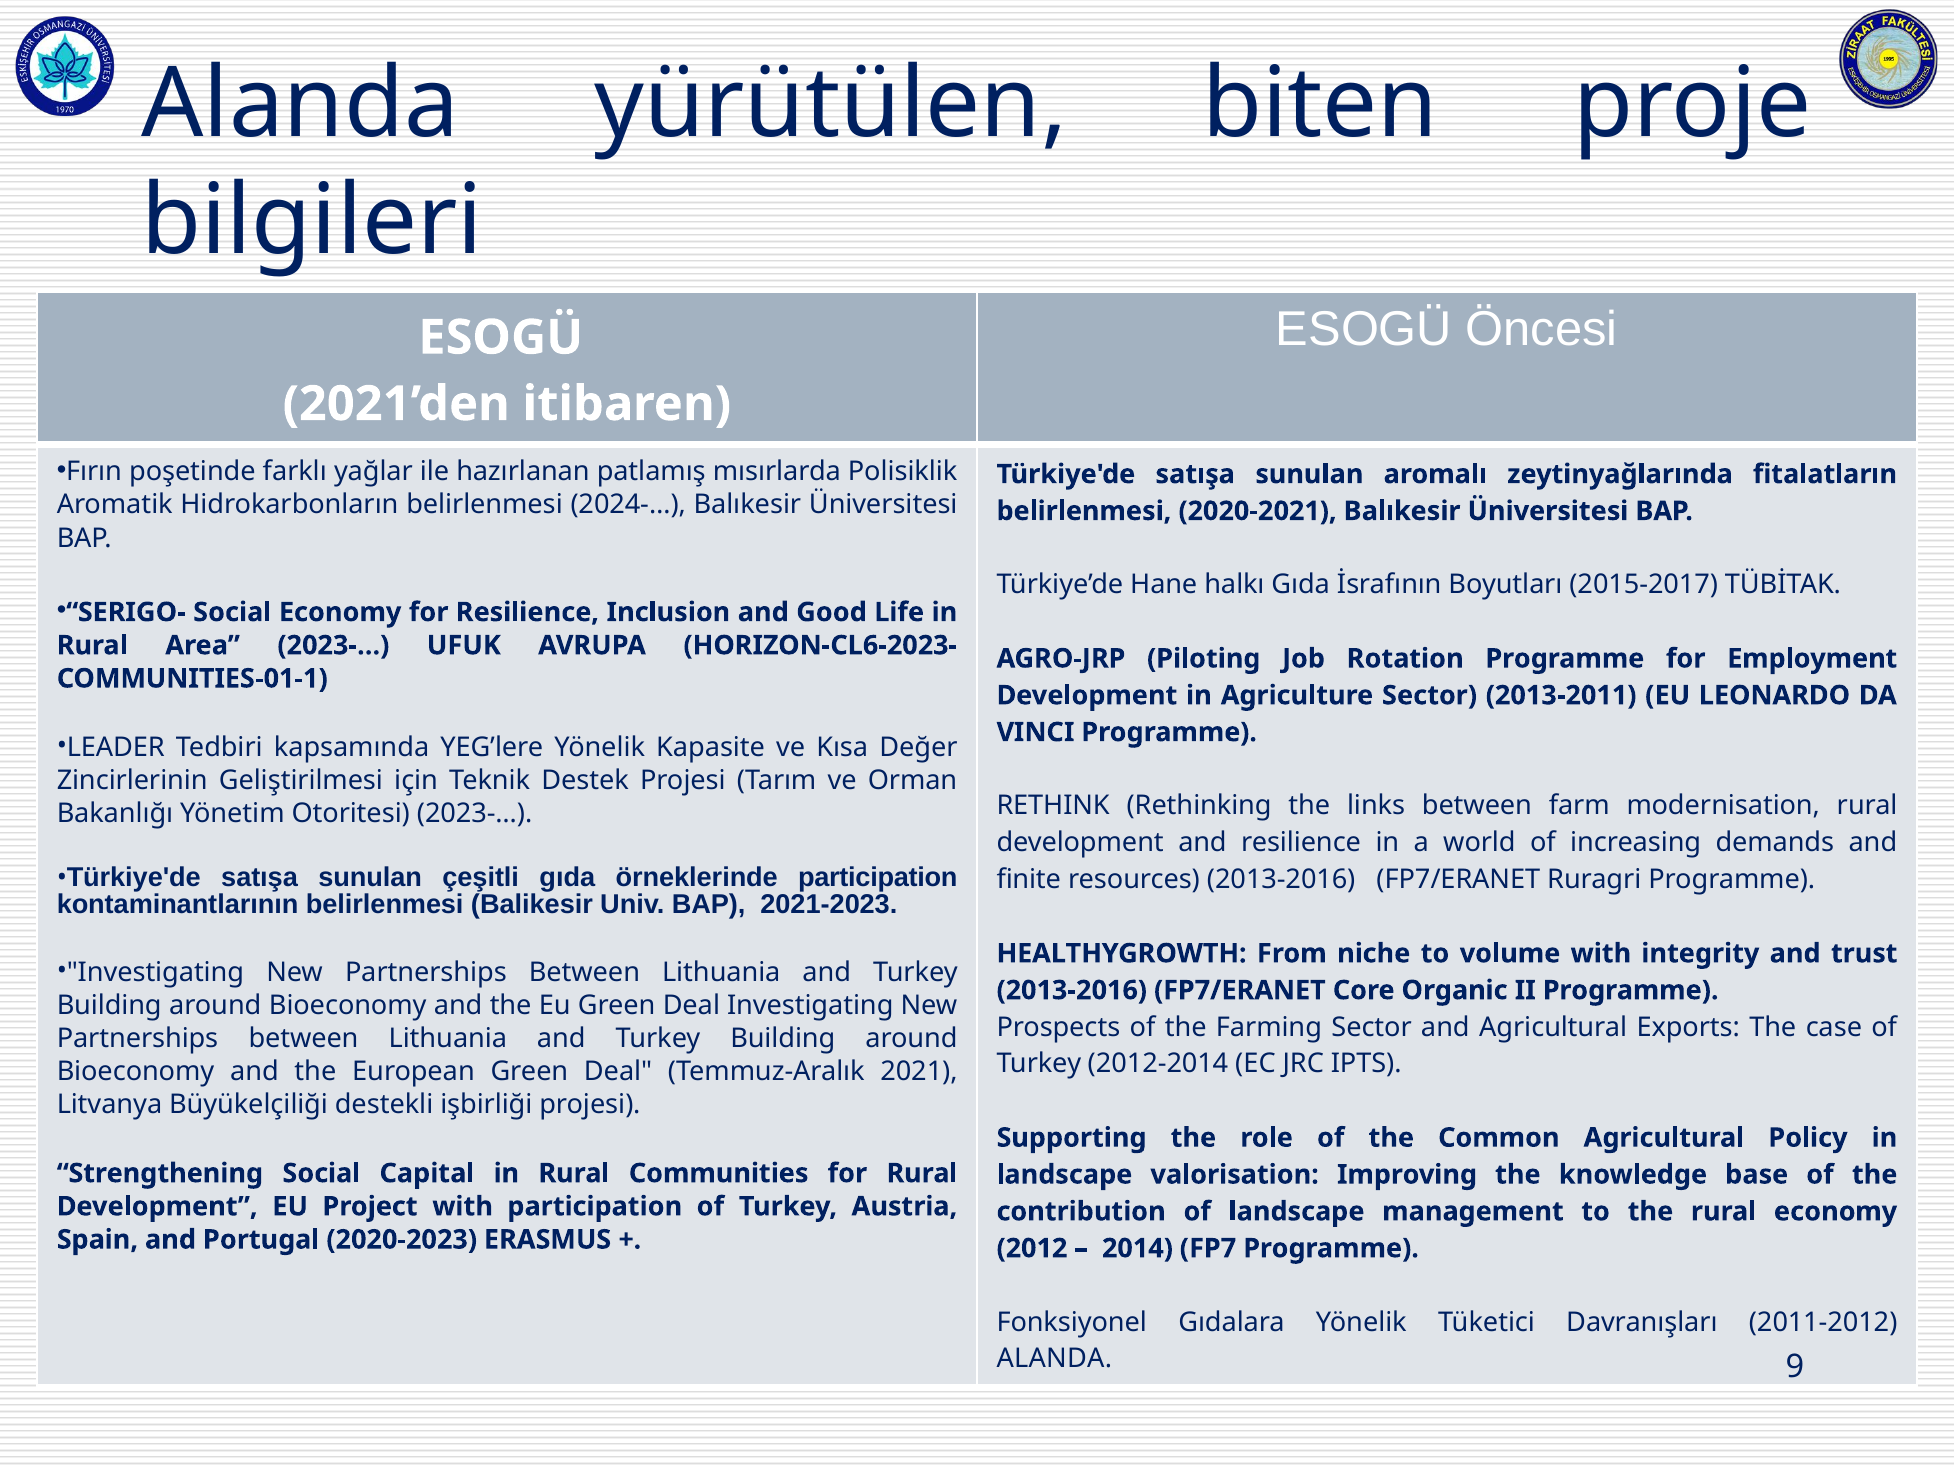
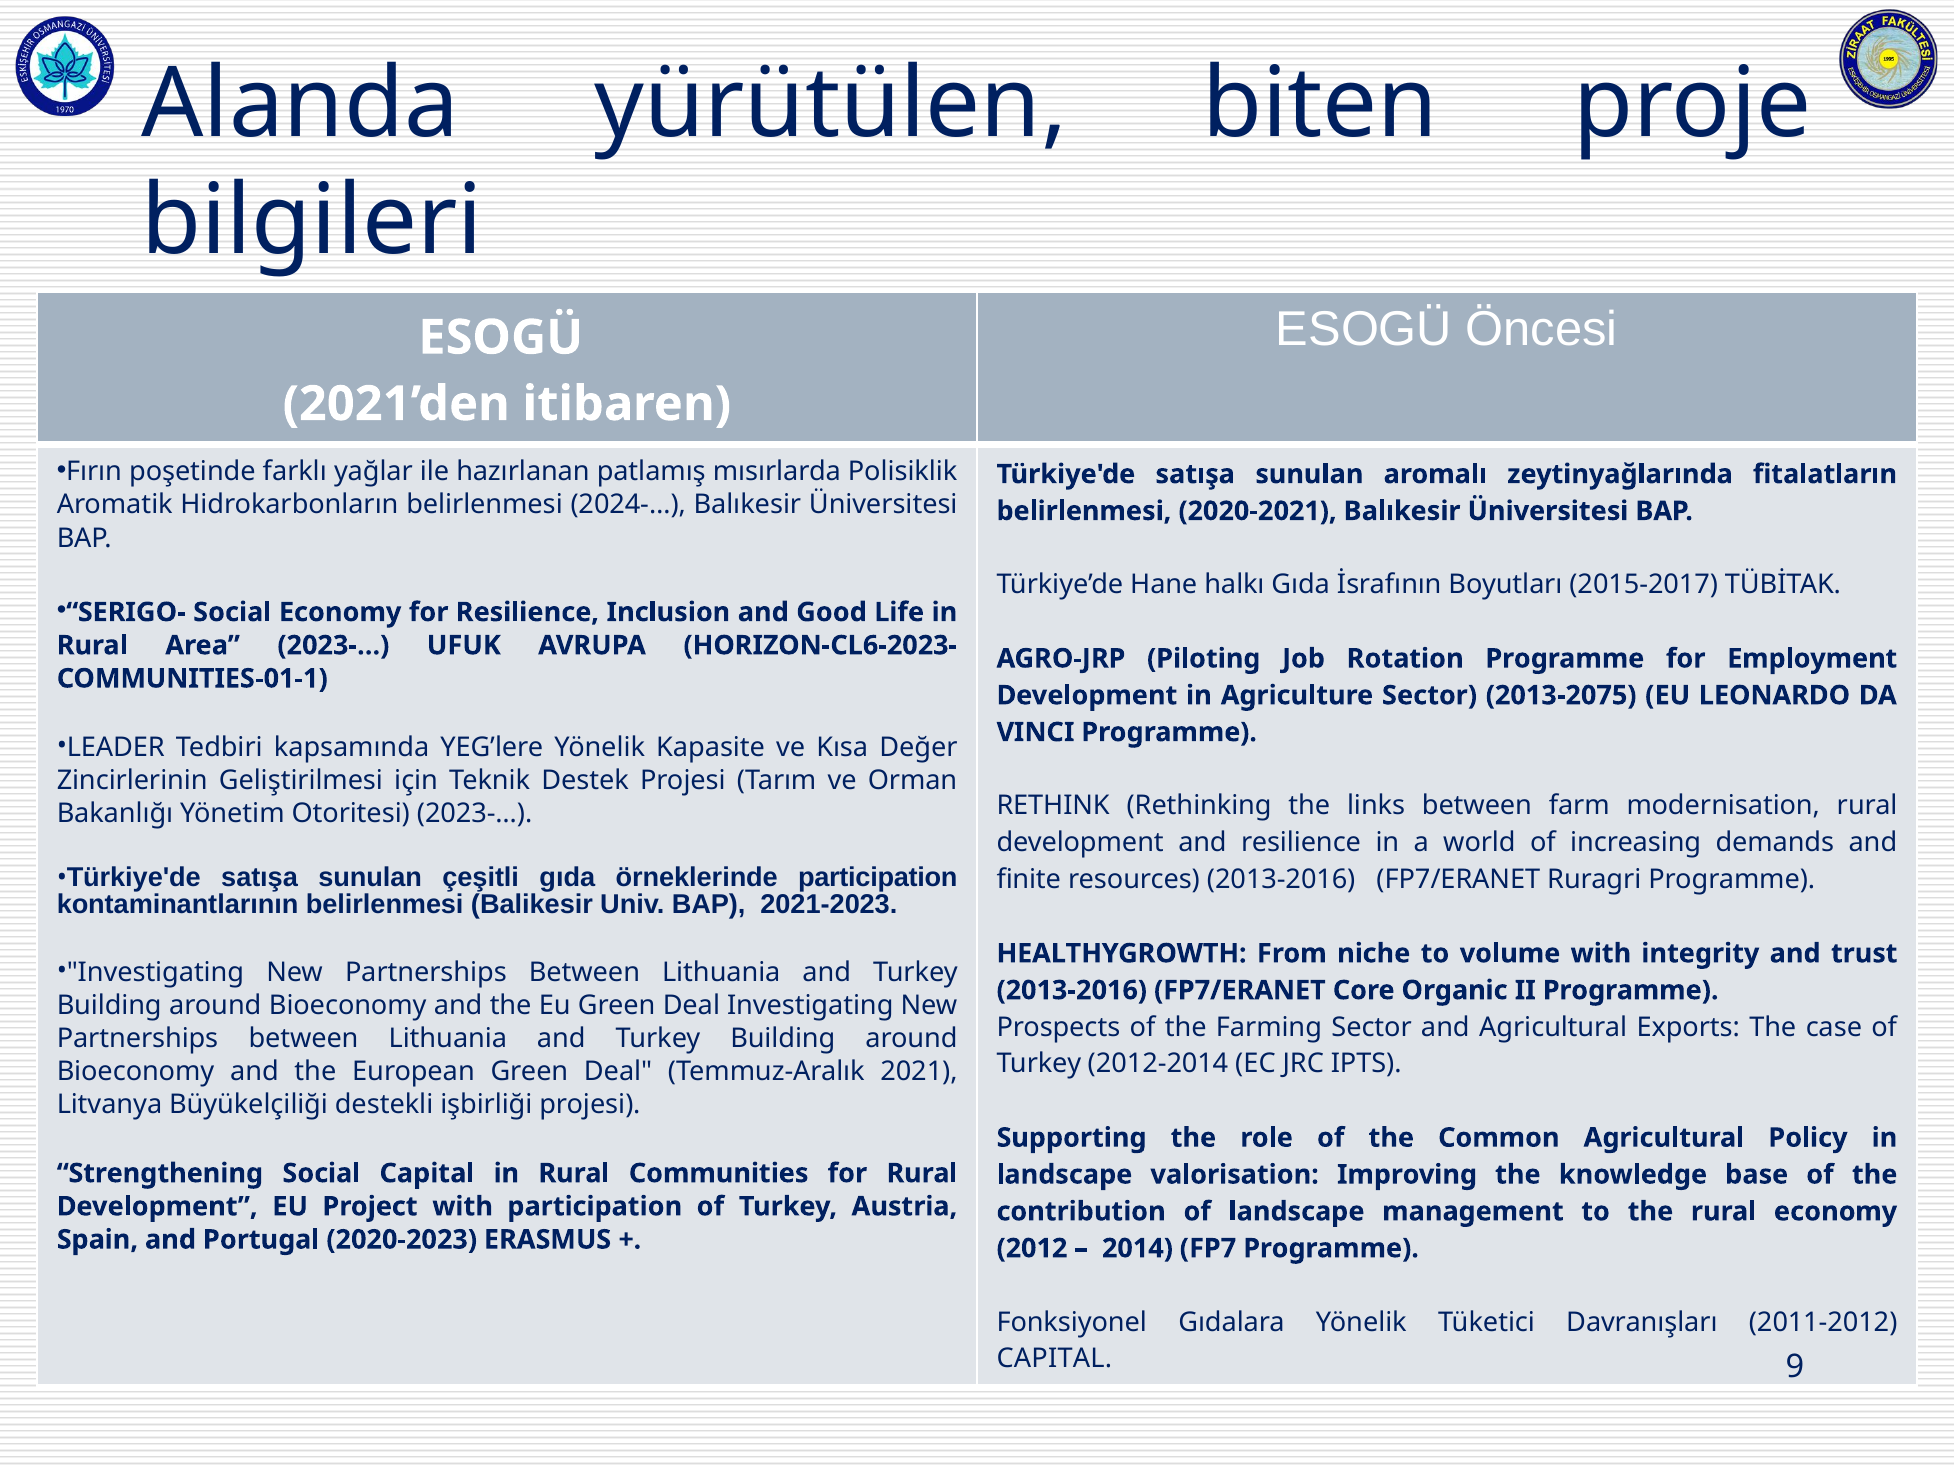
2013-2011: 2013-2011 -> 2013-2075 (1561, 695)
ALANDA: ALANDA -> CAPITAL (1054, 1358)
